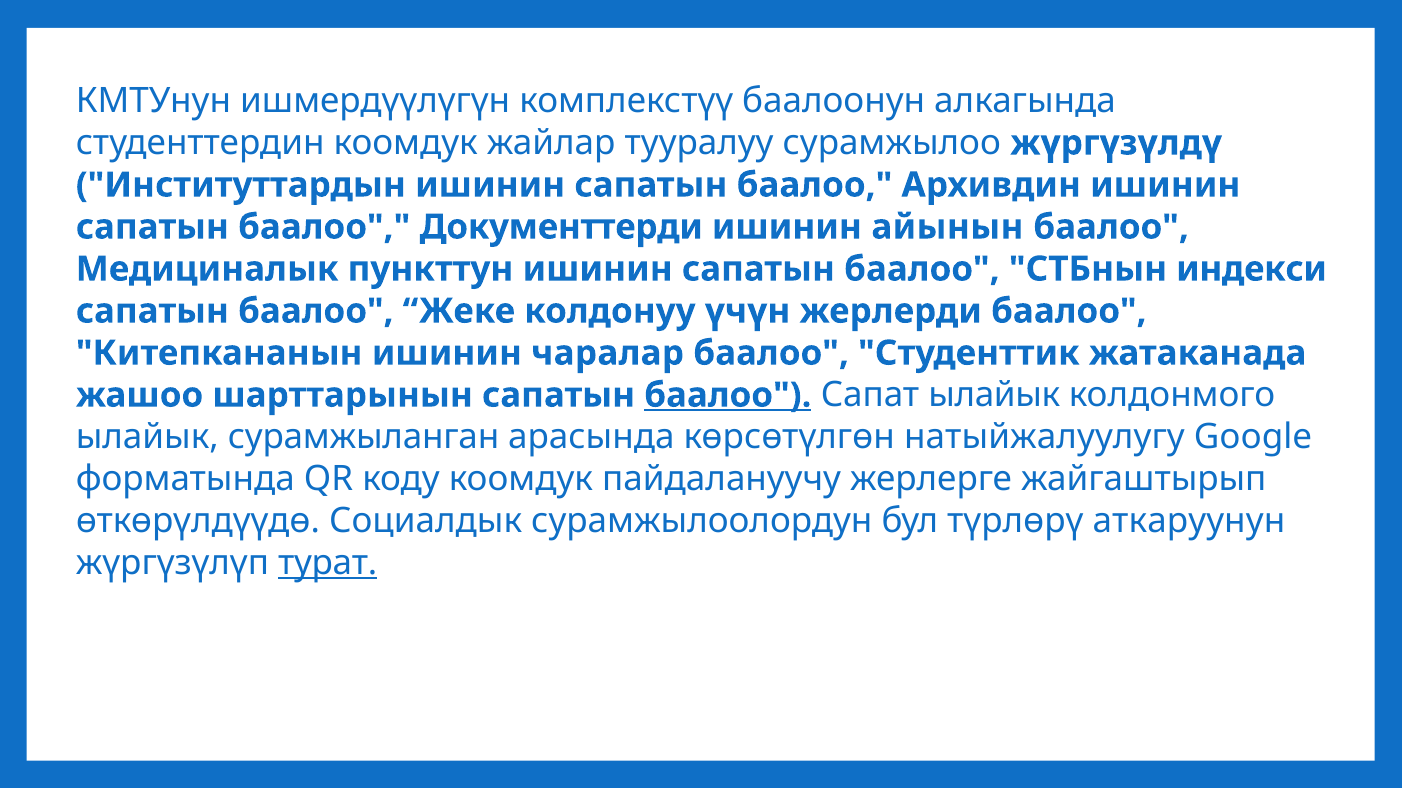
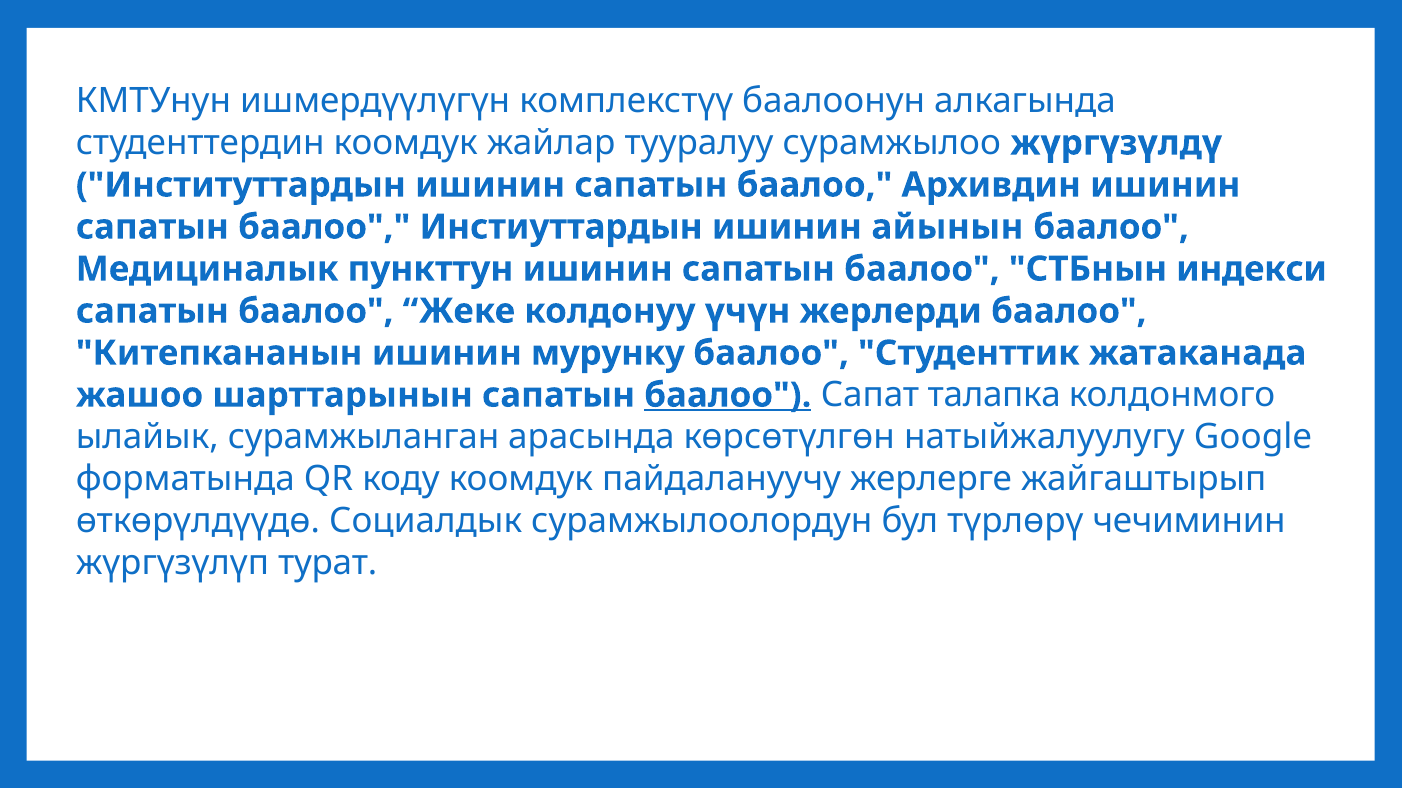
Документтерди: Документтерди -> Инстиуттардын (561, 227)
чаралар: чаралар -> мурунку (608, 353)
Сапат ылайык: ылайык -> талапка (994, 395)
аткаруунун: аткаруунун -> чечиминин (1189, 522)
турат underline: present -> none (328, 564)
